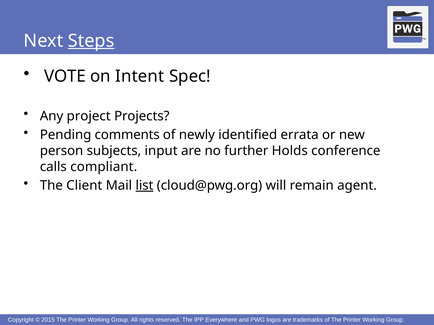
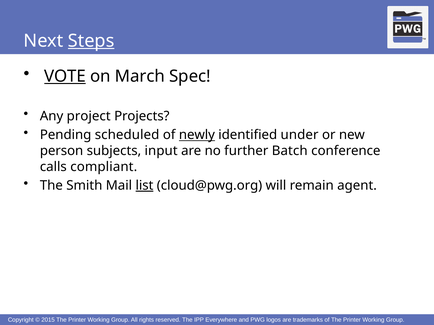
VOTE underline: none -> present (65, 76)
Intent: Intent -> March (140, 76)
comments: comments -> scheduled (127, 135)
newly underline: none -> present (197, 135)
errata: errata -> under (300, 135)
Holds: Holds -> Batch (290, 151)
Client: Client -> Smith (84, 186)
